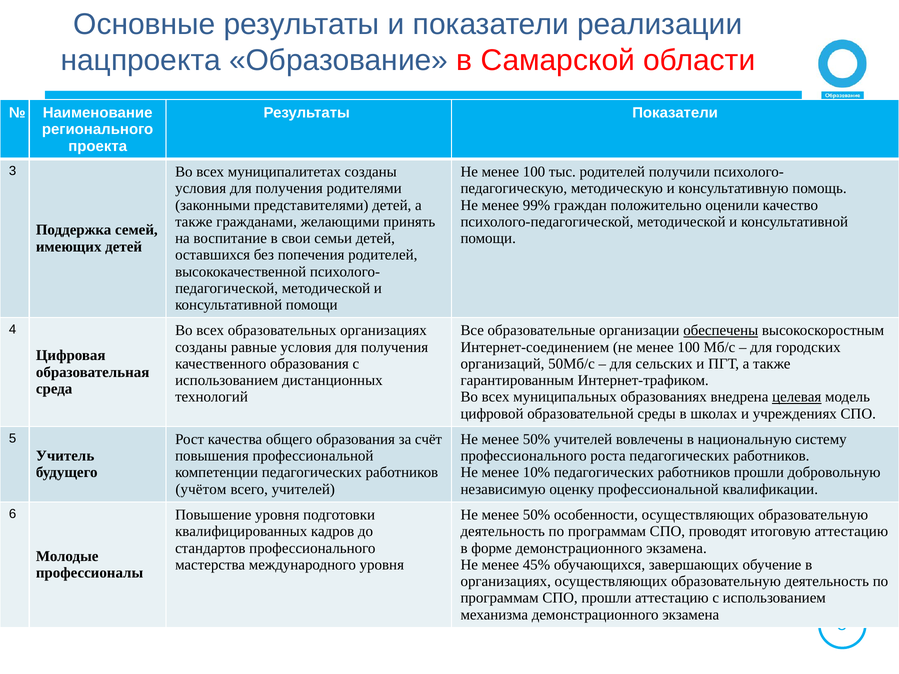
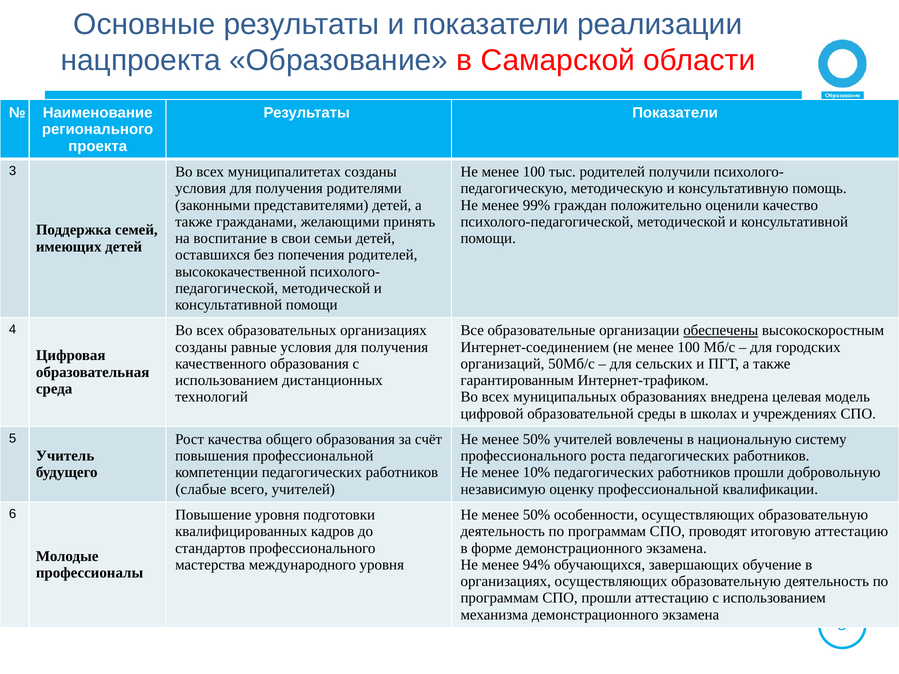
целевая underline: present -> none (797, 397)
учётом: учётом -> слабые (201, 489)
45%: 45% -> 94% (536, 565)
